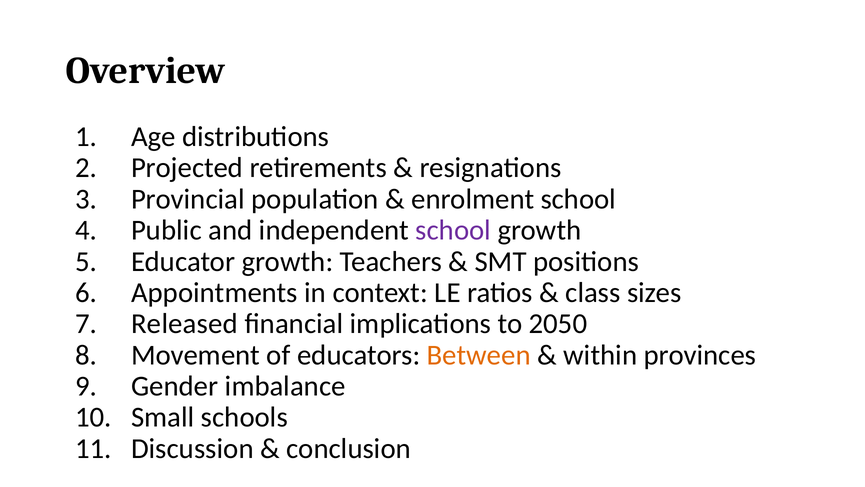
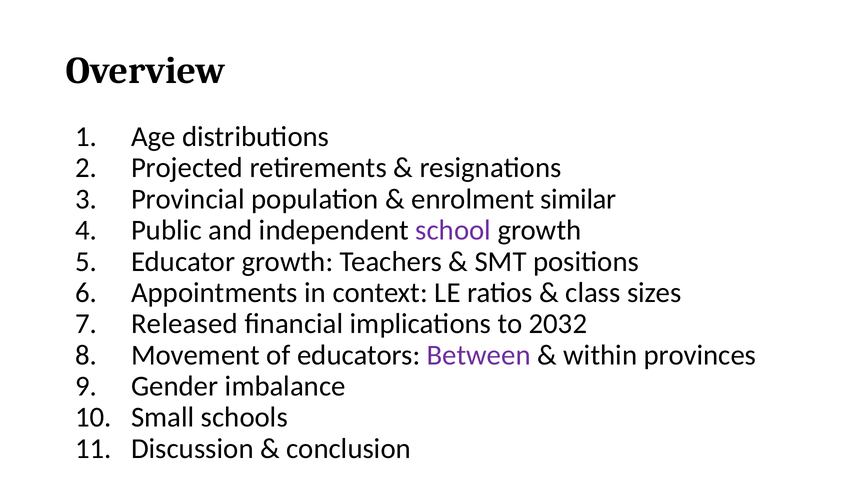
enrolment school: school -> similar (578, 199)
2050: 2050 -> 2032 (558, 324)
Between colour: orange -> purple (479, 355)
